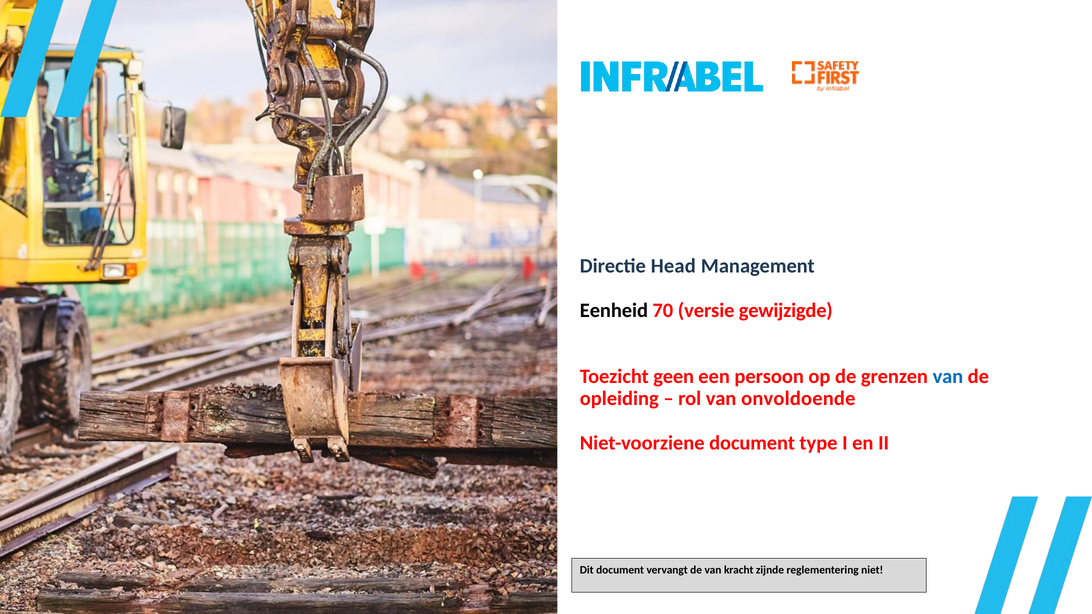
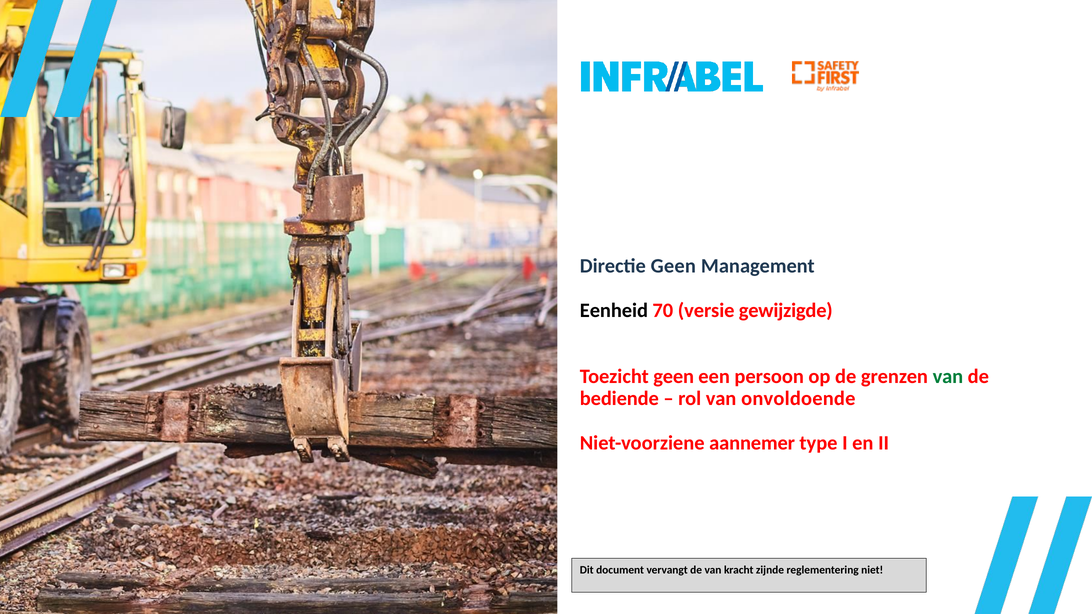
Directie Head: Head -> Geen (673, 266)
van colour: blue -> green (948, 377)
opleiding: opleiding -> bediende (619, 399)
Niet-voorziene document: document -> aannemer (752, 443)
